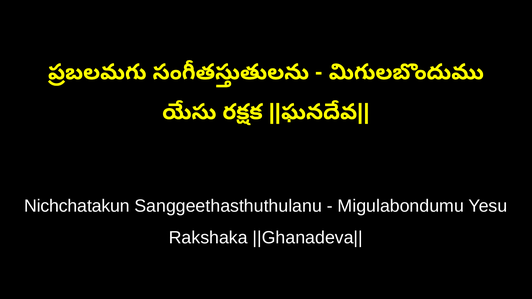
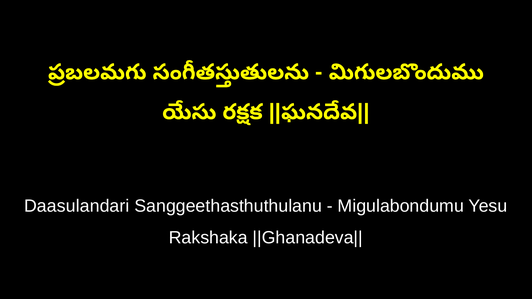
Nichchatakun: Nichchatakun -> Daasulandari (77, 206)
